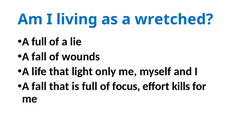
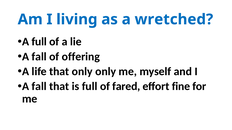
wounds: wounds -> offering (81, 57)
that light: light -> only (82, 72)
focus: focus -> fared (126, 87)
kills: kills -> fine (181, 87)
